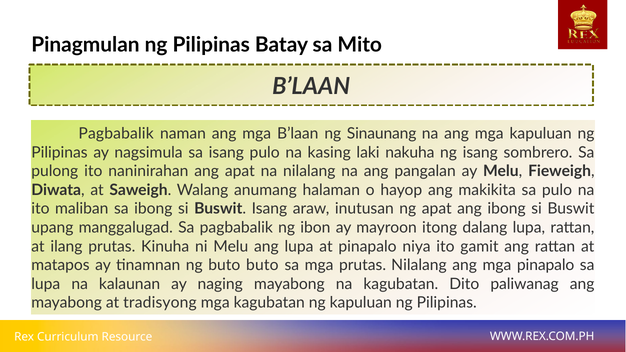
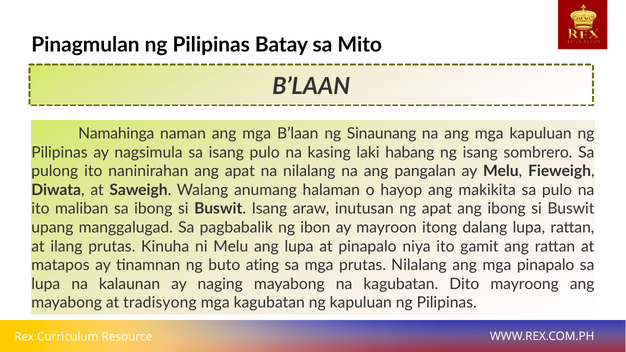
Pagbabalik: Pagbabalik -> Namahinga (116, 134)
nakuha: nakuha -> habang (410, 153)
buto buto: buto -> ating (262, 265)
paliwanag: paliwanag -> mayroong (525, 284)
